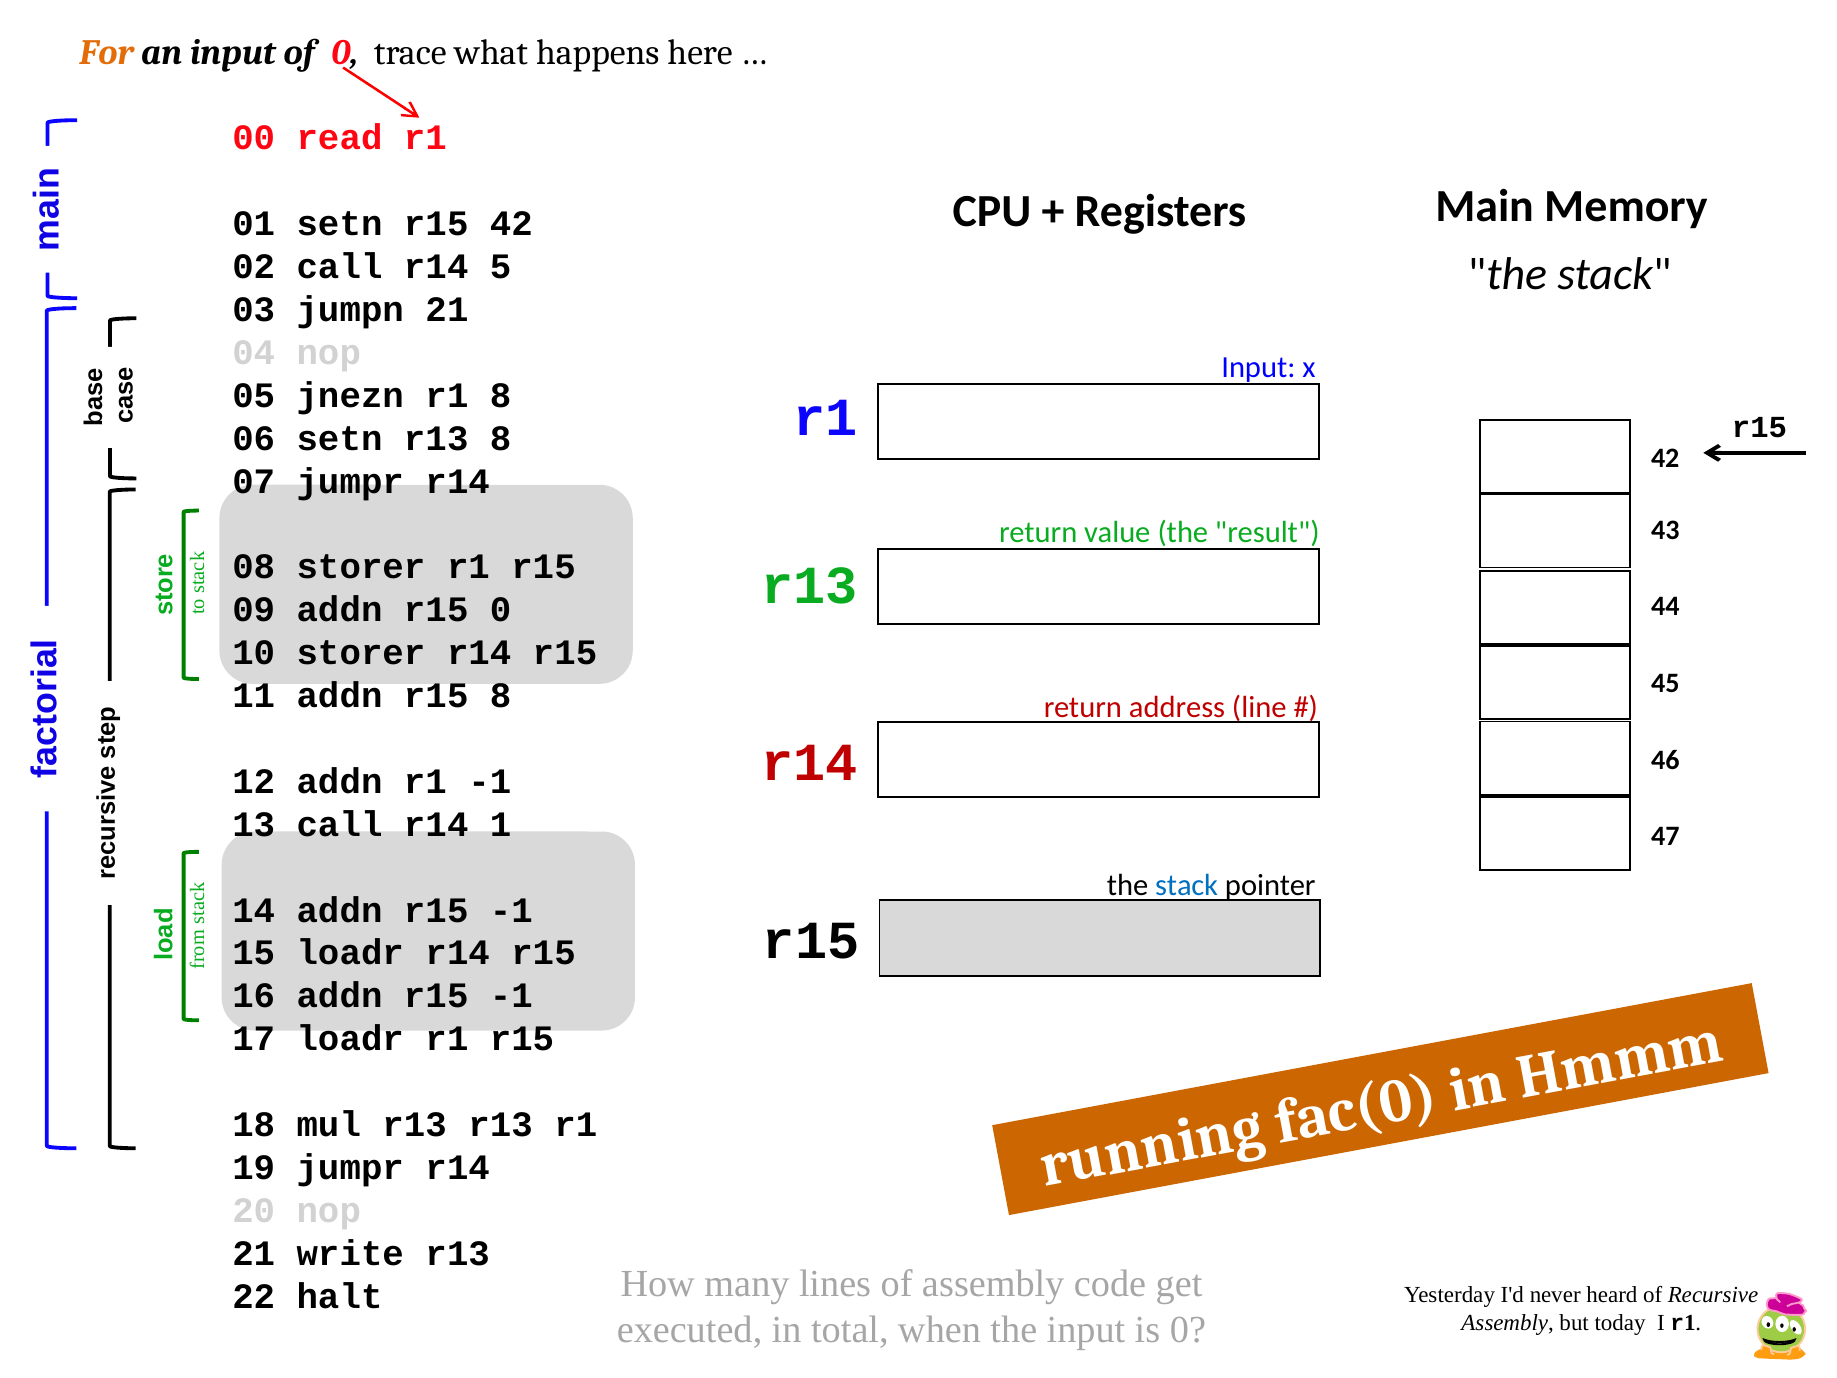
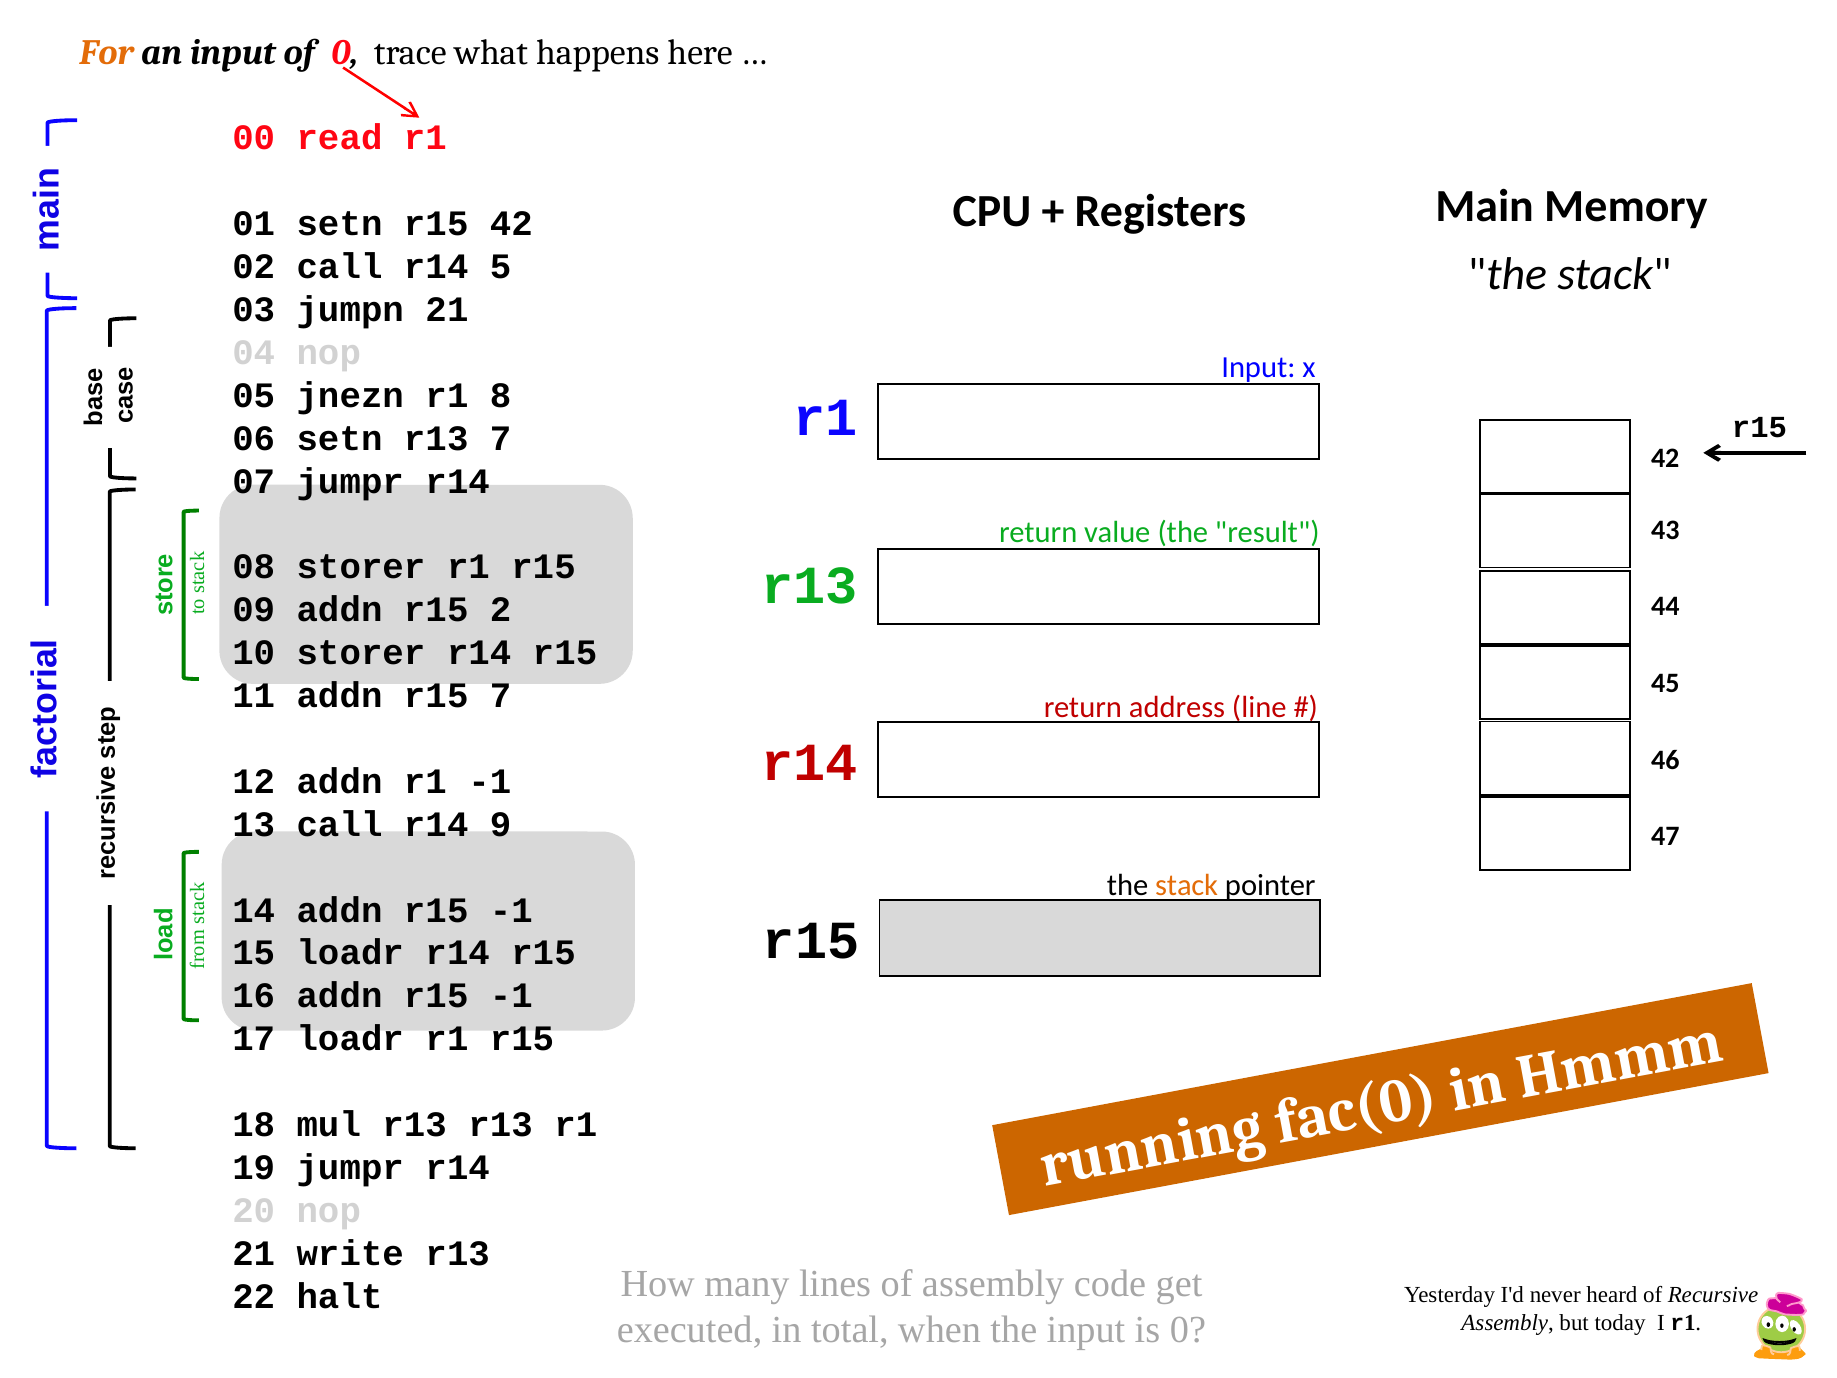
r13 8: 8 -> 7 (501, 438)
r15 0: 0 -> 2 (501, 610)
r15 8: 8 -> 7 (501, 696)
1: 1 -> 9 (501, 824)
stack colour: blue -> orange (1187, 885)
